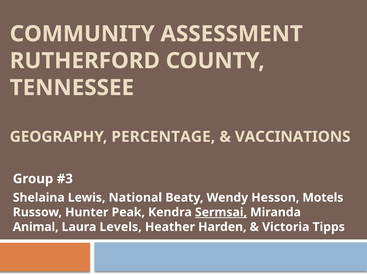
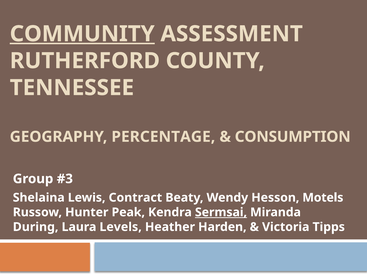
COMMUNITY underline: none -> present (82, 34)
VACCINATIONS: VACCINATIONS -> CONSUMPTION (293, 137)
National: National -> Contract (135, 198)
Animal: Animal -> During (36, 227)
